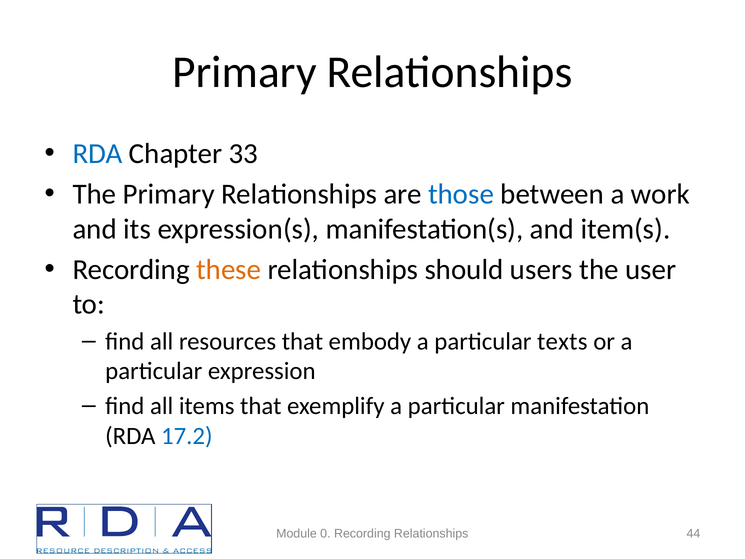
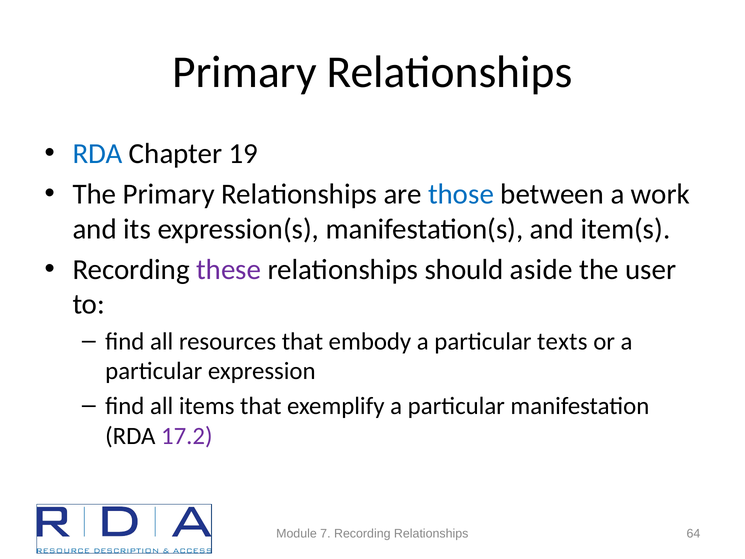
33: 33 -> 19 (243, 154)
these colour: orange -> purple (229, 269)
users: users -> aside (541, 269)
17.2 colour: blue -> purple (187, 436)
0: 0 -> 7 (325, 534)
44: 44 -> 64 (693, 534)
